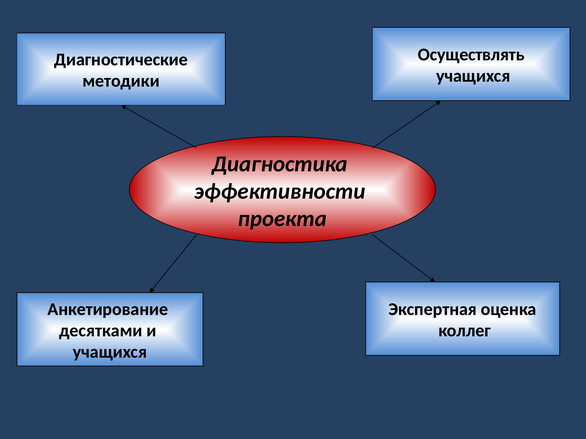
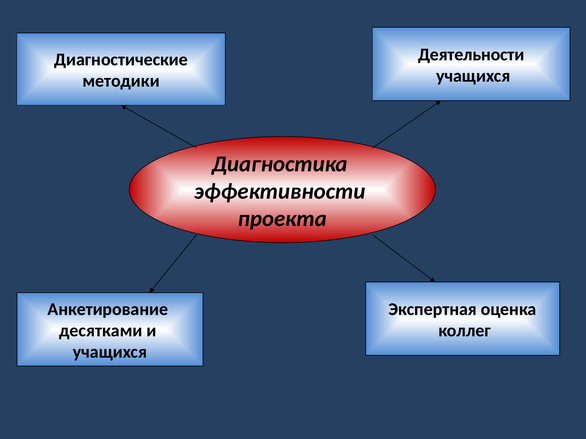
Осуществлять: Осуществлять -> Деятельности (471, 55)
